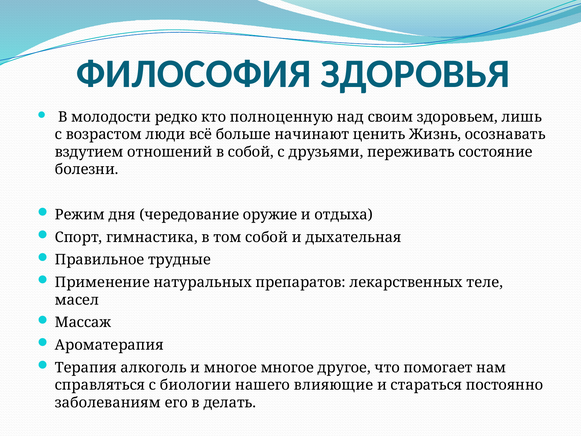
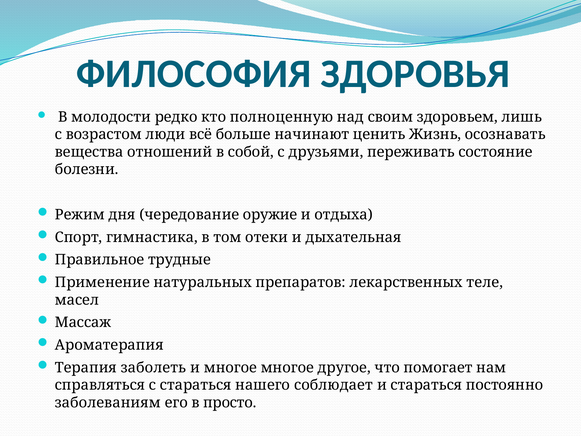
вздутием: вздутием -> вещества (89, 152)
том собой: собой -> отеки (267, 237)
алкоголь: алкоголь -> заболеть (153, 368)
с биологии: биологии -> стараться (196, 385)
влияющие: влияющие -> соблюдает (333, 385)
делать: делать -> просто (230, 402)
